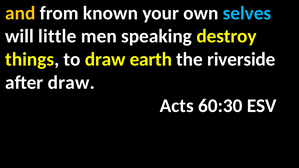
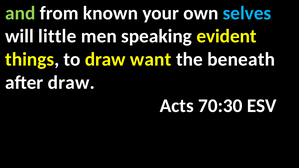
and colour: yellow -> light green (20, 13)
destroy: destroy -> evident (227, 36)
earth: earth -> want (151, 59)
riverside: riverside -> beneath (241, 59)
60:30: 60:30 -> 70:30 (220, 106)
